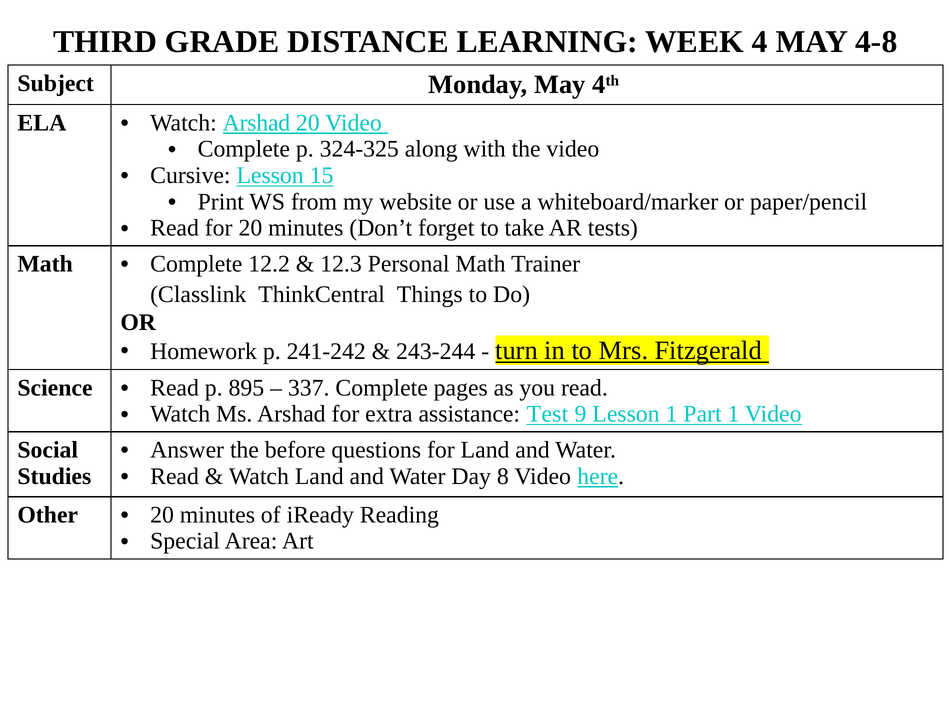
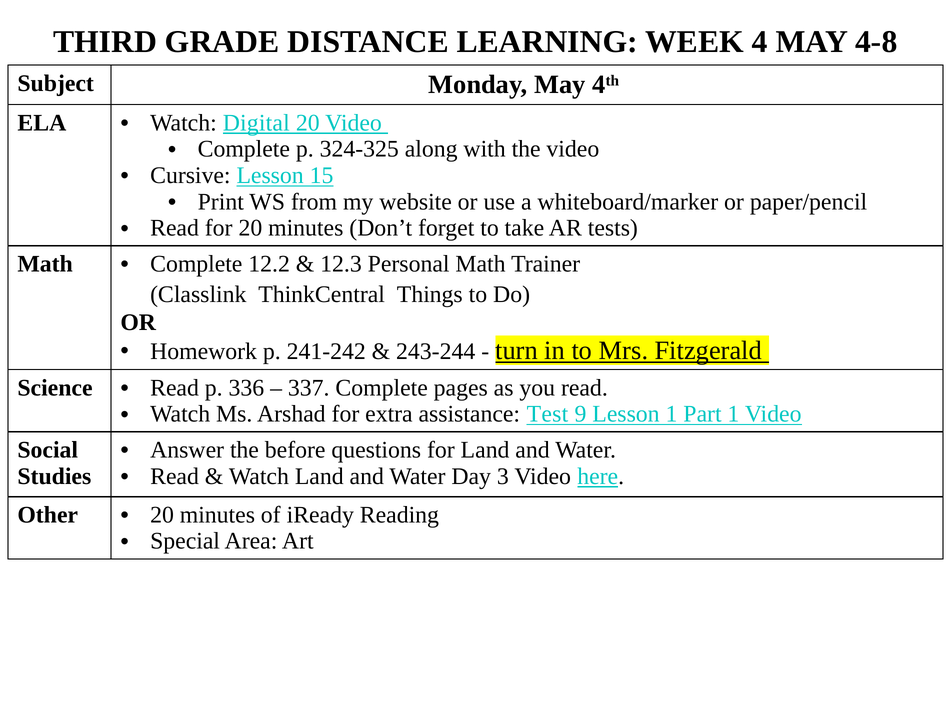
Watch Arshad: Arshad -> Digital (256, 123)
895: 895 -> 336 (246, 388)
8: 8 -> 3 (503, 476)
